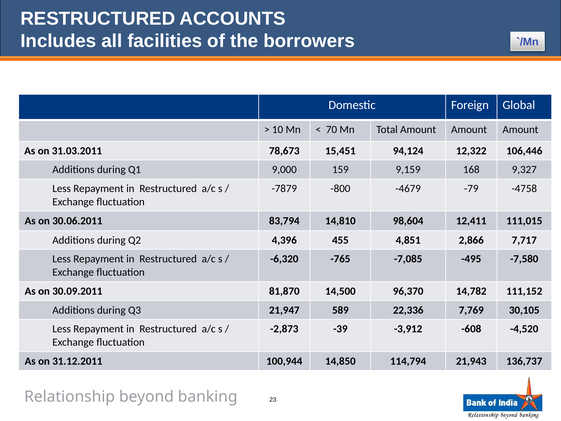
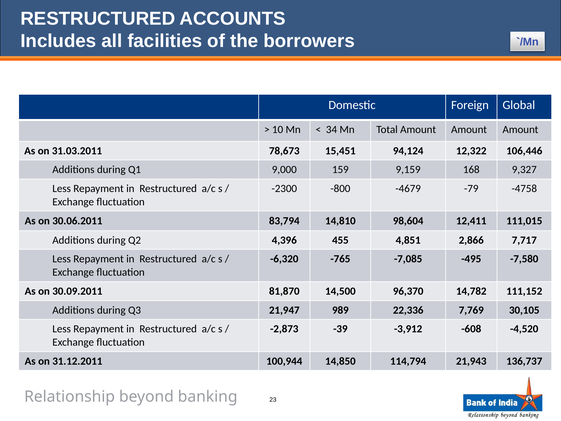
70: 70 -> 34 (332, 129)
-7879: -7879 -> -2300 (284, 188)
589: 589 -> 989 (340, 310)
